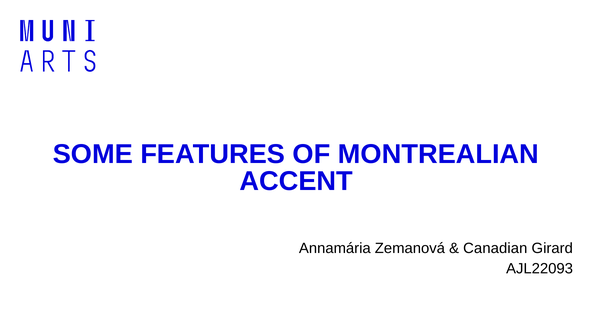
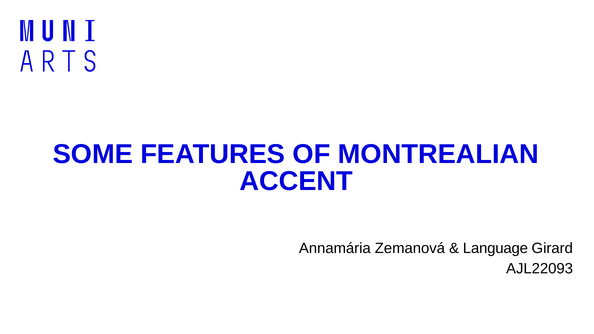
Canadian: Canadian -> Language (495, 249)
